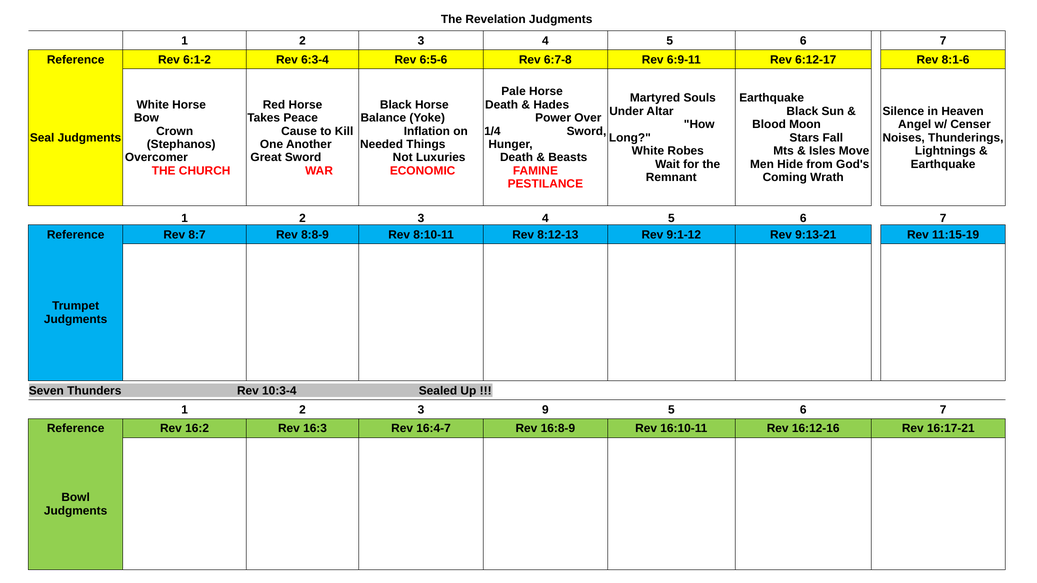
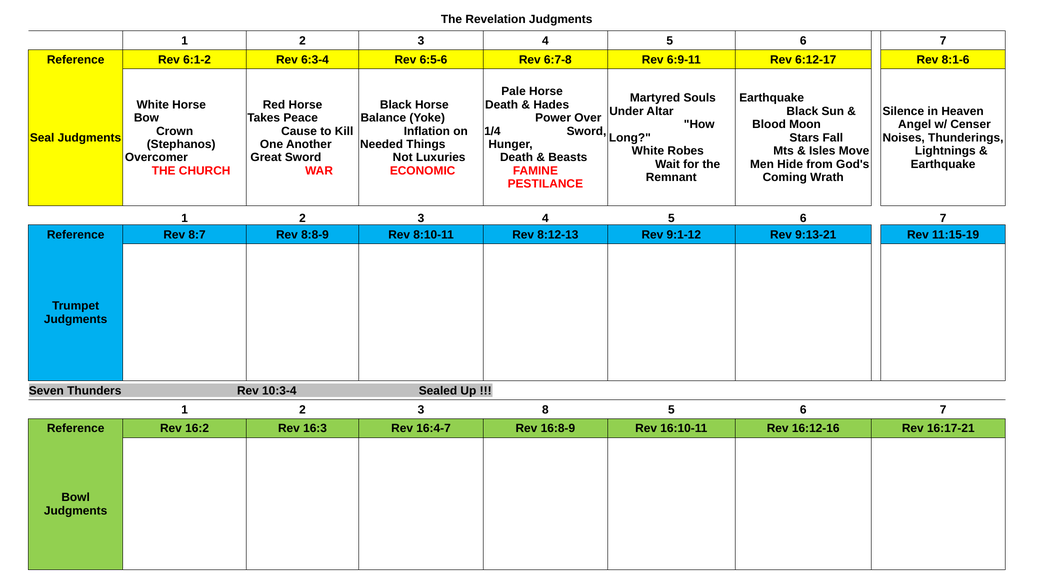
3 9: 9 -> 8 (545, 410)
